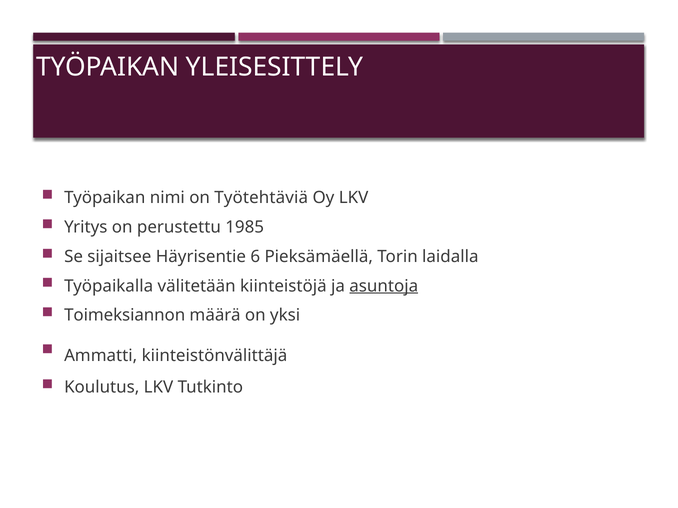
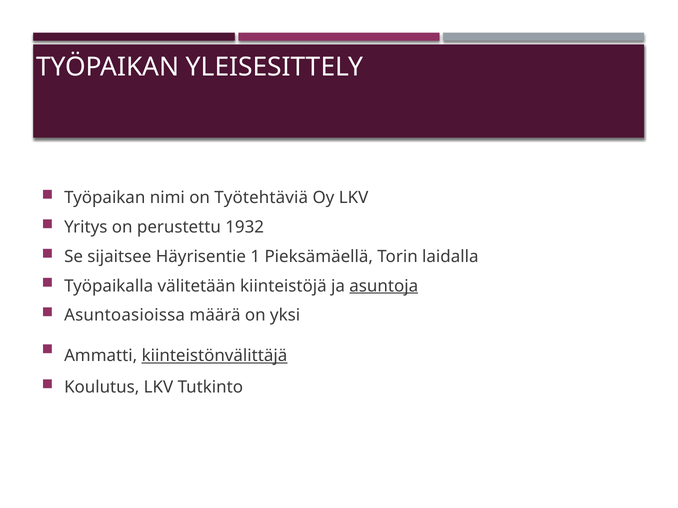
1985: 1985 -> 1932 (245, 227)
6: 6 -> 1 (255, 257)
Toimeksiannon: Toimeksiannon -> Asuntoasioissa (125, 316)
kiinteistönvälittäjä underline: none -> present (214, 356)
